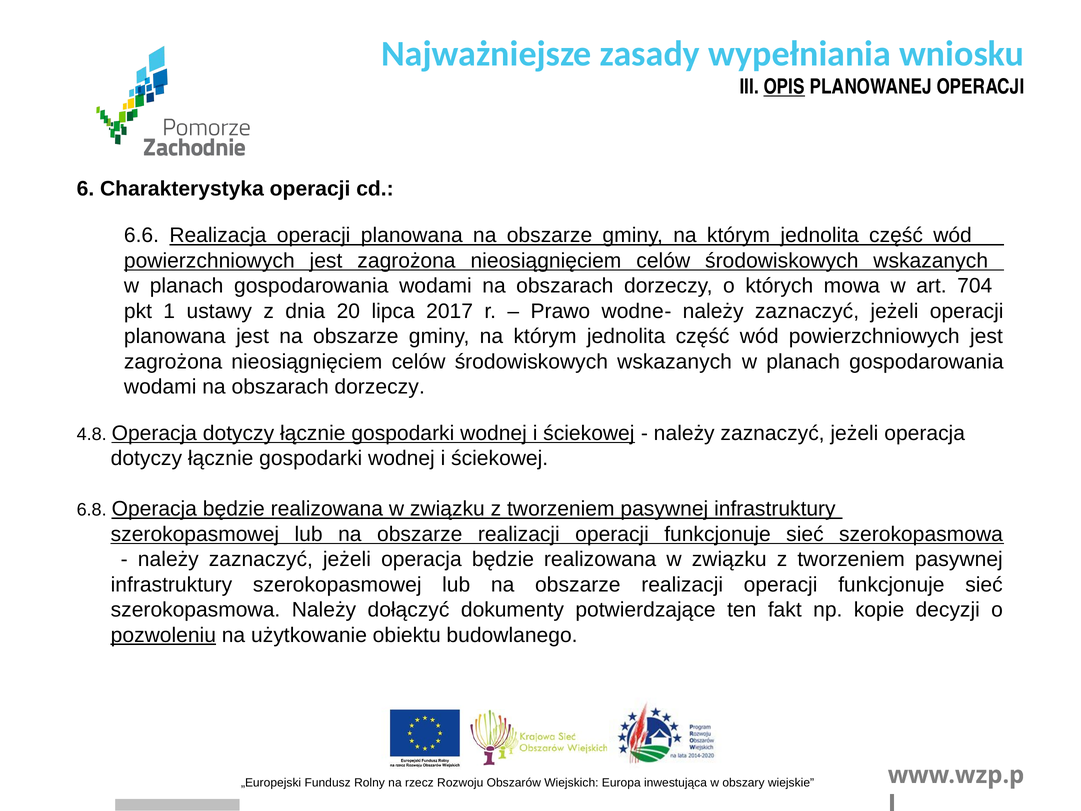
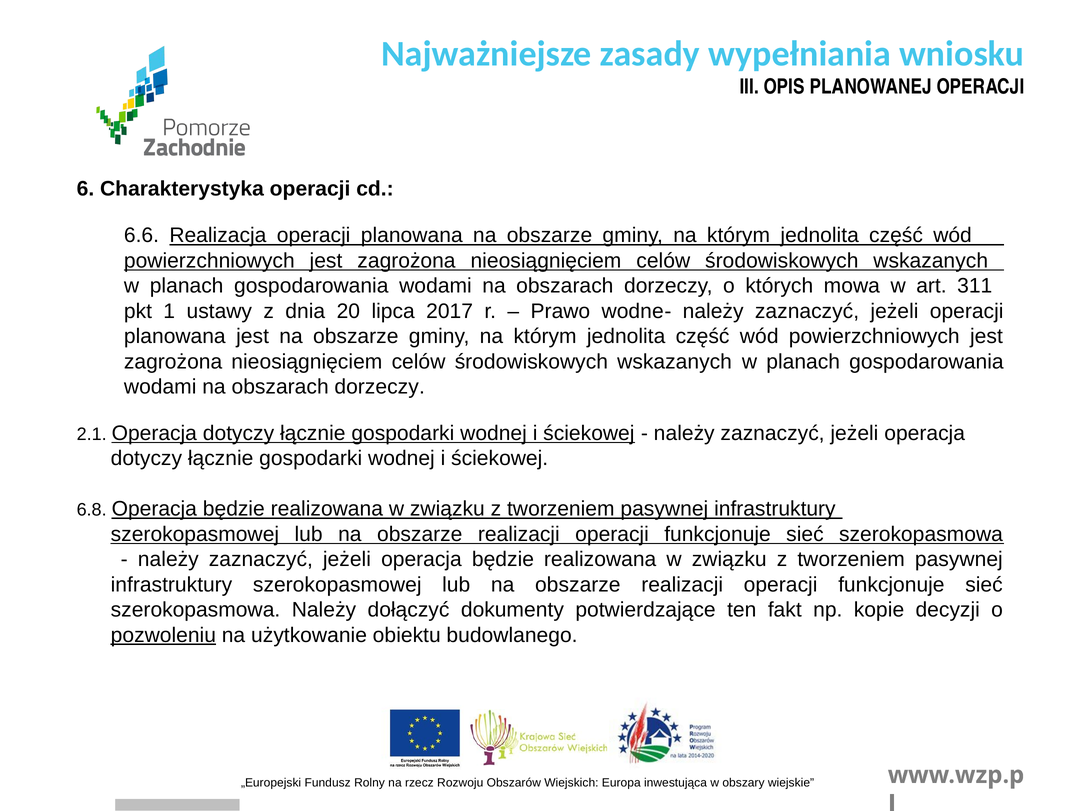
OPIS underline: present -> none (784, 87)
704: 704 -> 311 (975, 286)
4.8: 4.8 -> 2.1 (92, 434)
